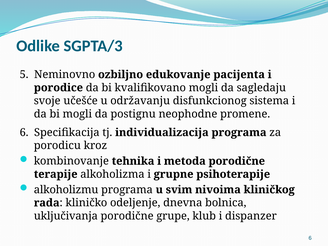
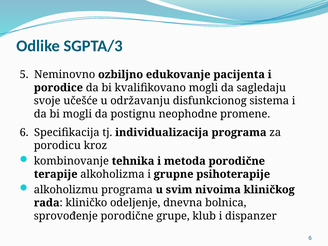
uključivanja: uključivanja -> sprovođenje (66, 216)
